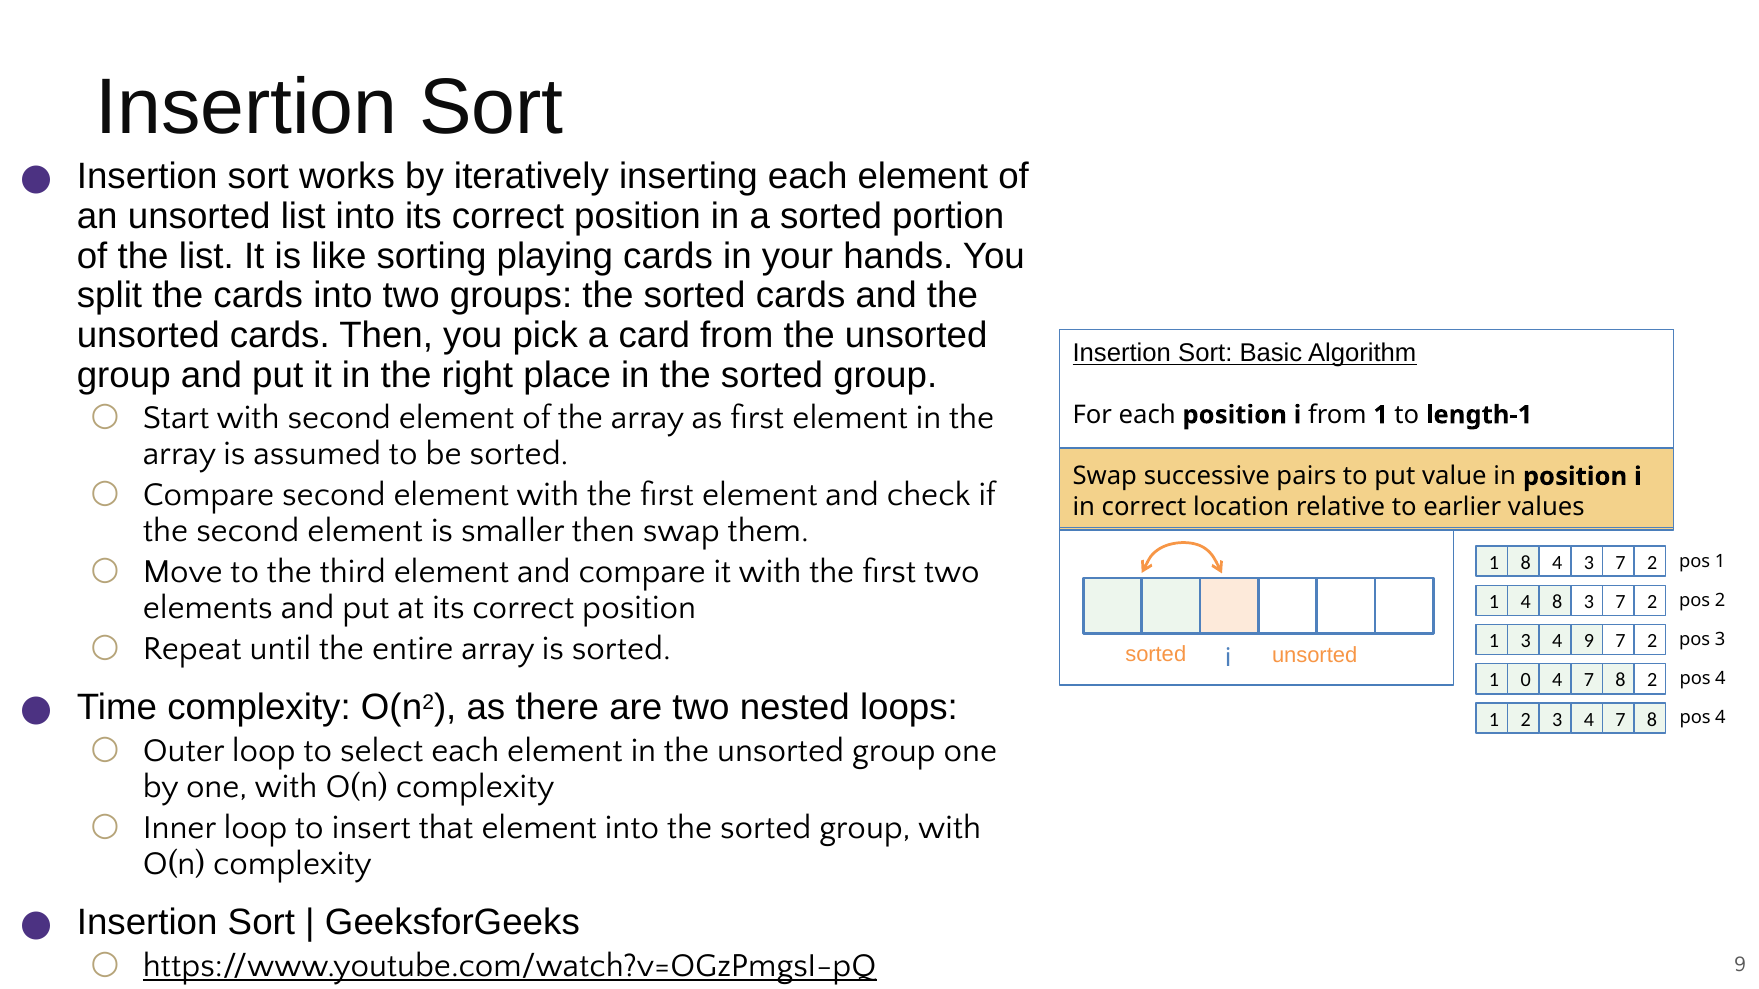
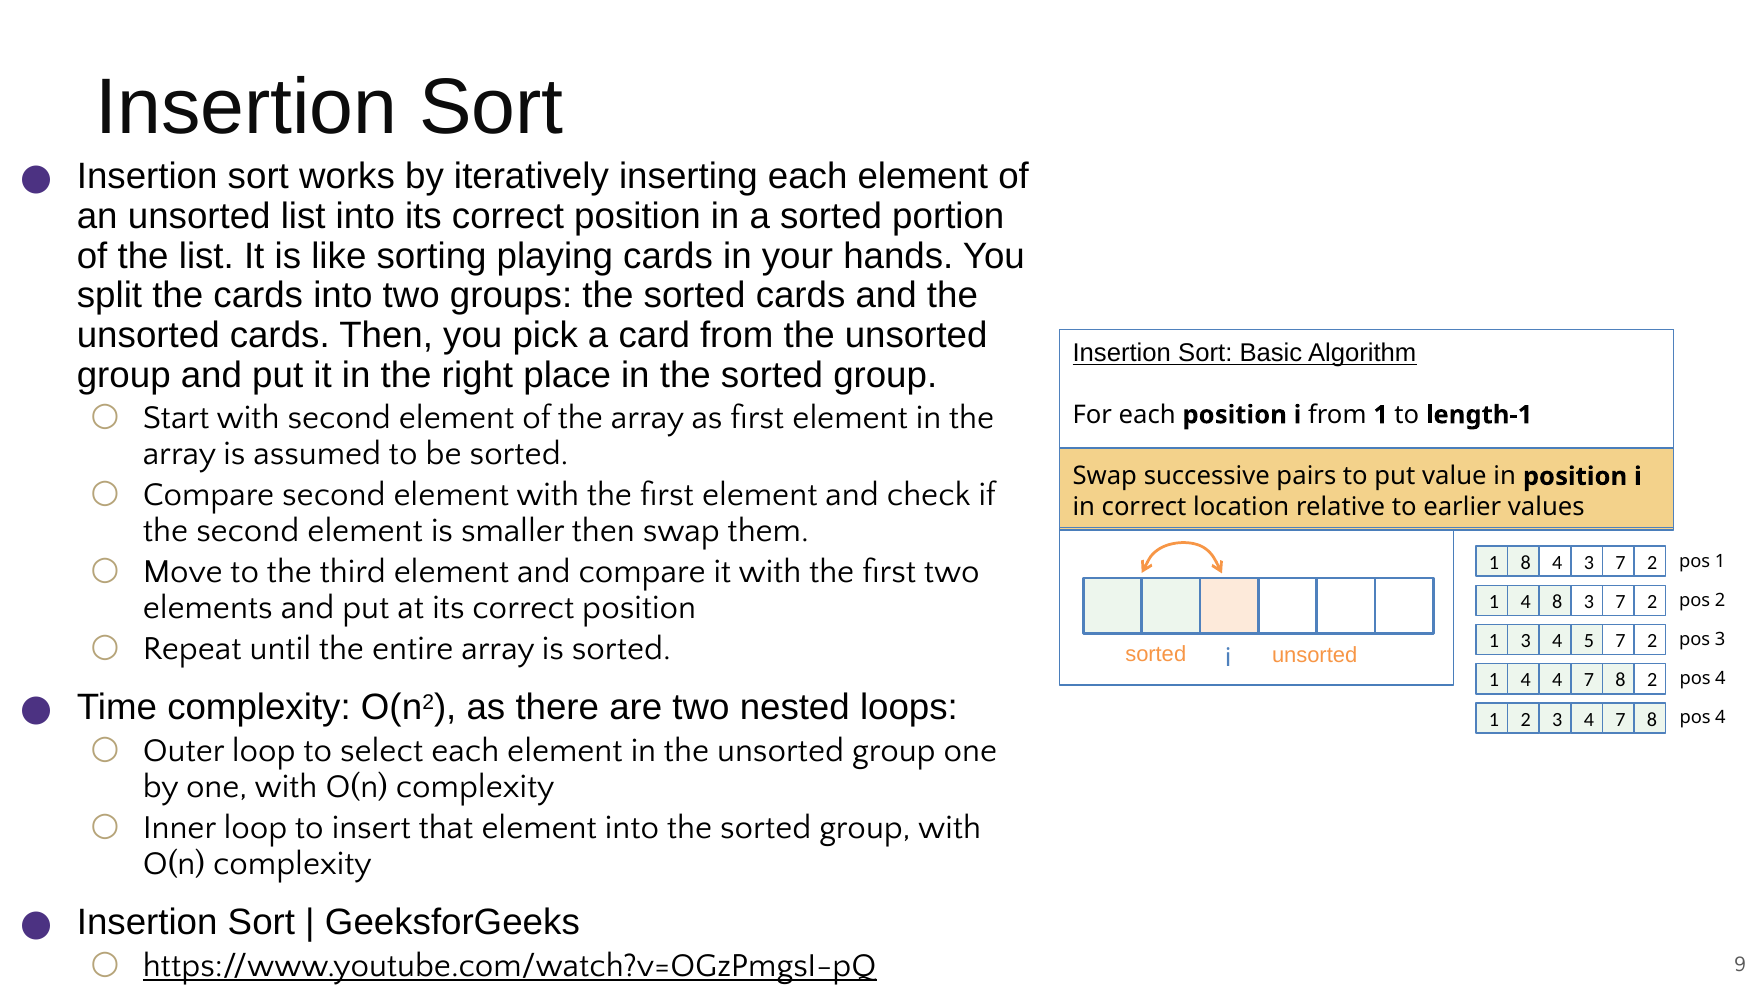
4 9: 9 -> 5 (1589, 641)
0: 0 -> 4 (1526, 681)
